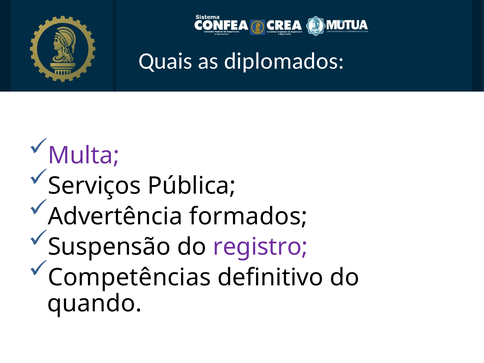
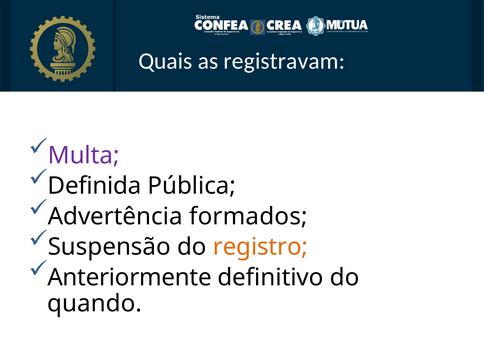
diplomados: diplomados -> registravam (284, 61)
Serviços: Serviços -> Definida (95, 186)
registro colour: purple -> orange (260, 247)
Competências: Competências -> Anteriormente (130, 277)
